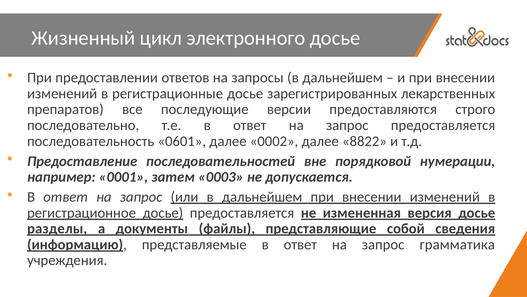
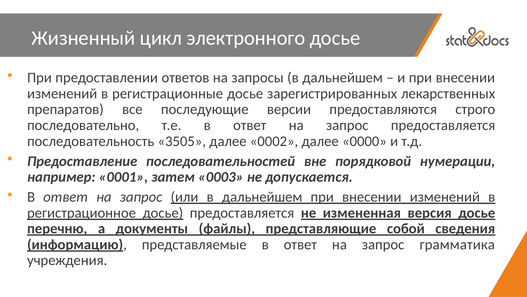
0601: 0601 -> 3505 (182, 141)
8822: 8822 -> 0000 (364, 141)
разделы: разделы -> перечню (57, 228)
